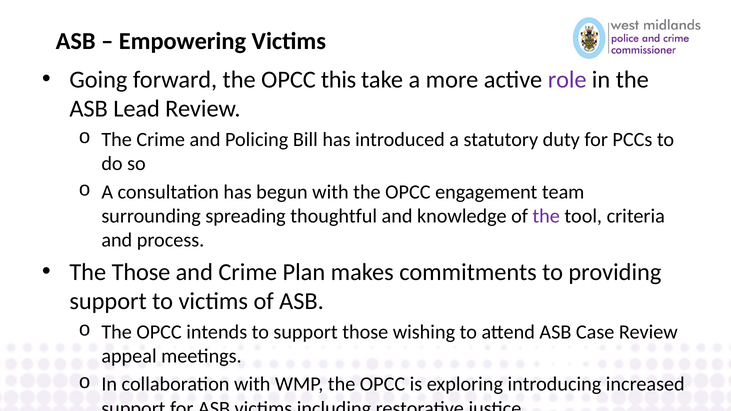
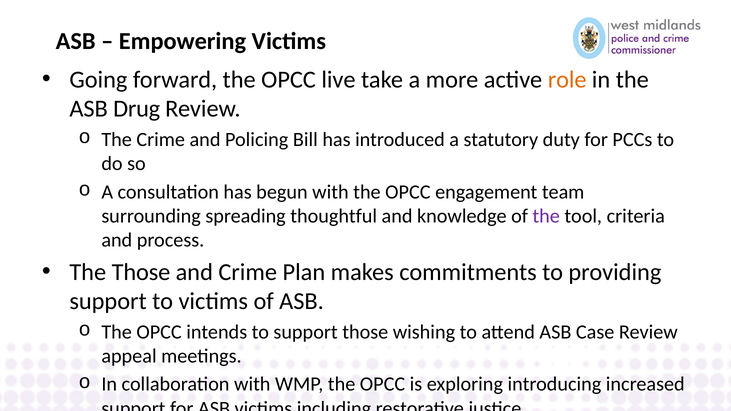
this: this -> live (338, 80)
role colour: purple -> orange (567, 80)
Lead: Lead -> Drug (137, 109)
